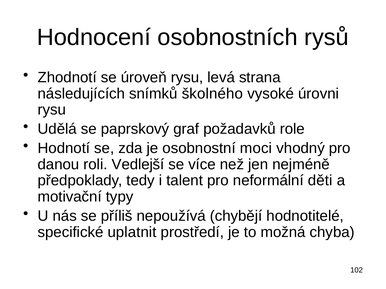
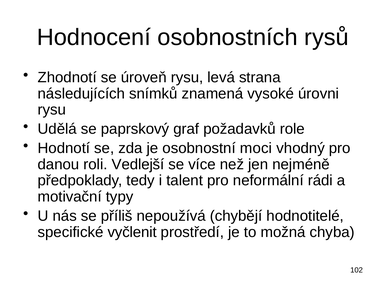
školného: školného -> znamená (212, 94)
děti: děti -> rádi (320, 181)
uplatnit: uplatnit -> vyčlenit (132, 232)
